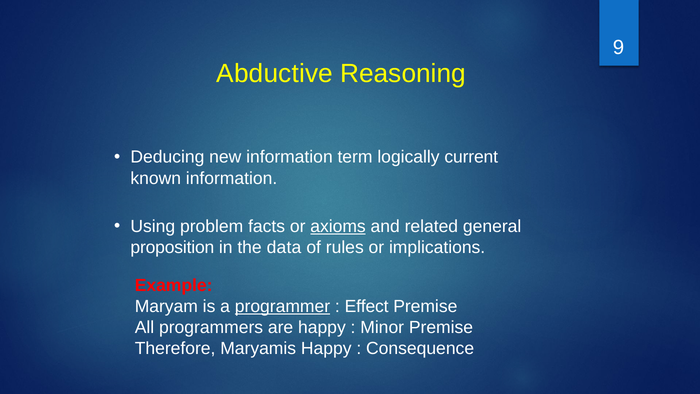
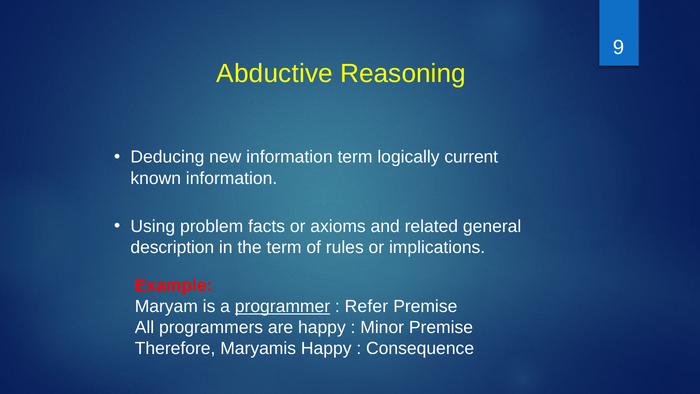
axioms underline: present -> none (338, 227)
proposition: proposition -> description (172, 248)
the data: data -> term (284, 248)
Effect: Effect -> Refer (366, 306)
